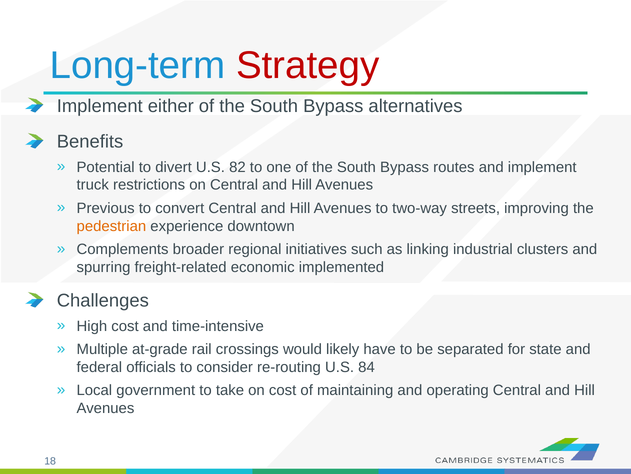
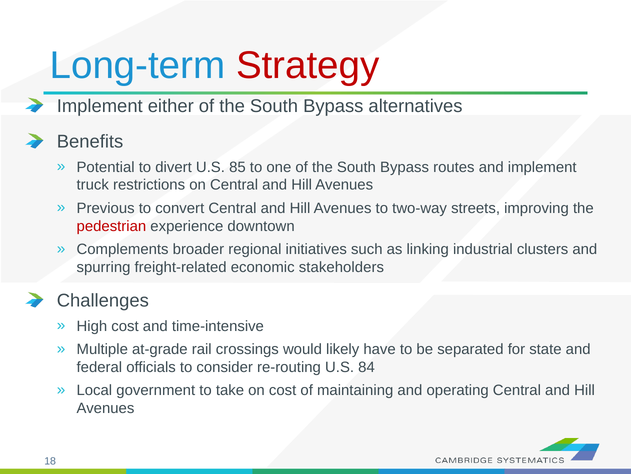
82: 82 -> 85 (237, 167)
pedestrian colour: orange -> red (111, 226)
implemented: implemented -> stakeholders (341, 267)
